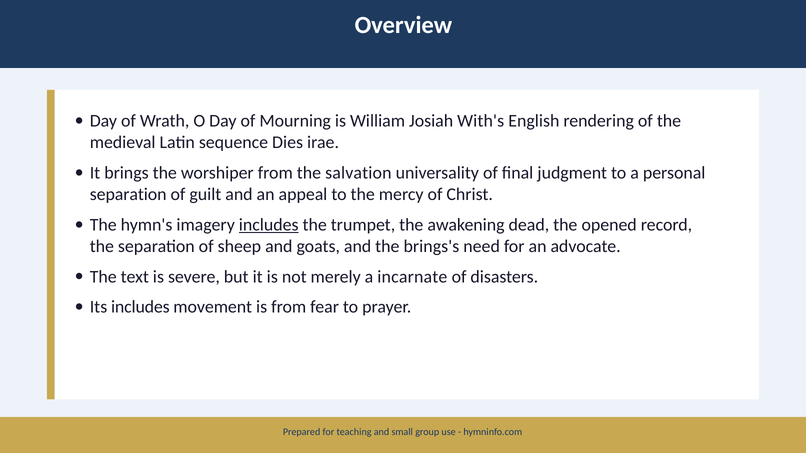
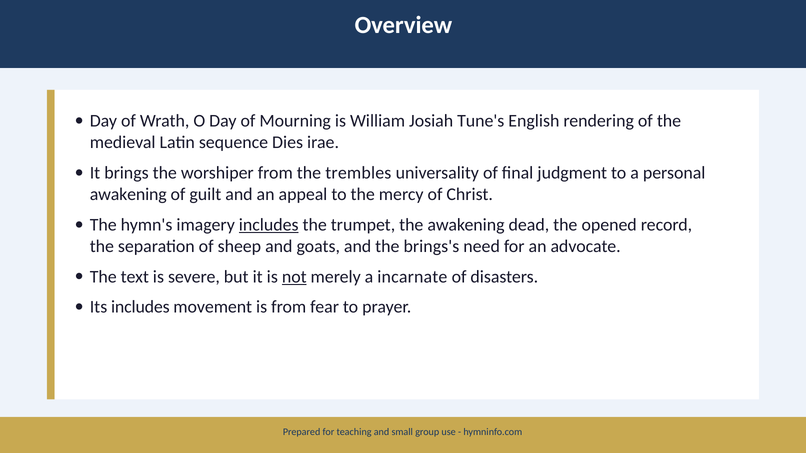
With's: With's -> Tune's (481, 121)
salvation: salvation -> trembles (358, 173)
separation: separation -> awakening (128, 195)
not underline: none -> present (294, 277)
